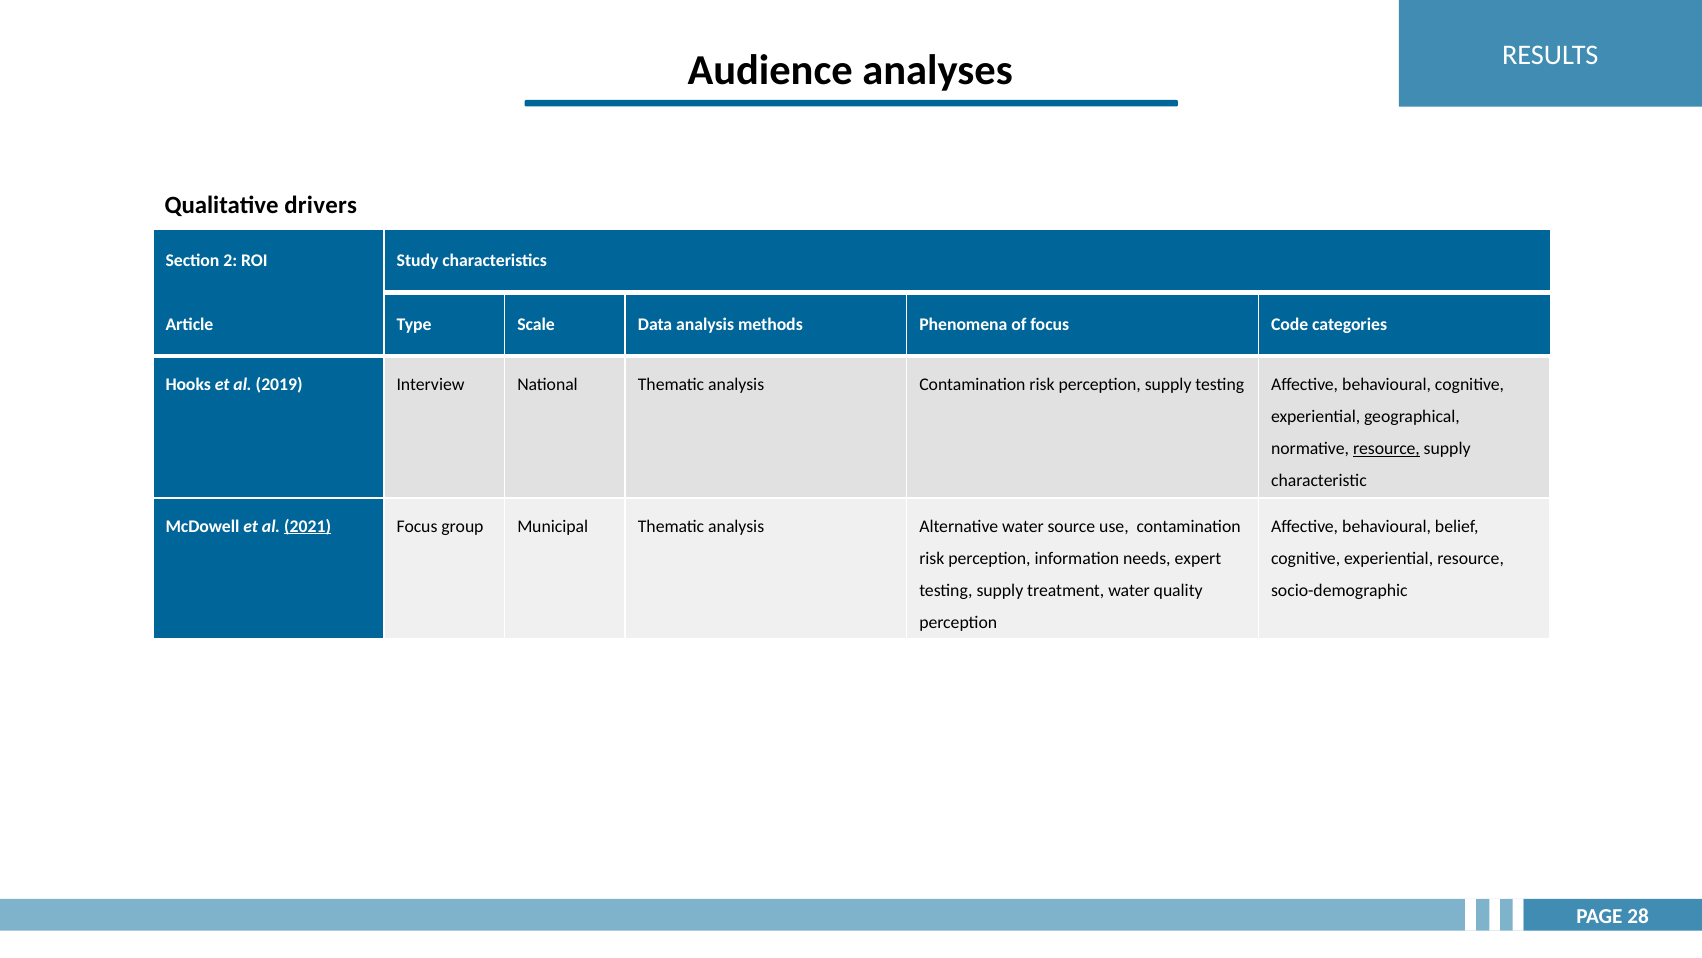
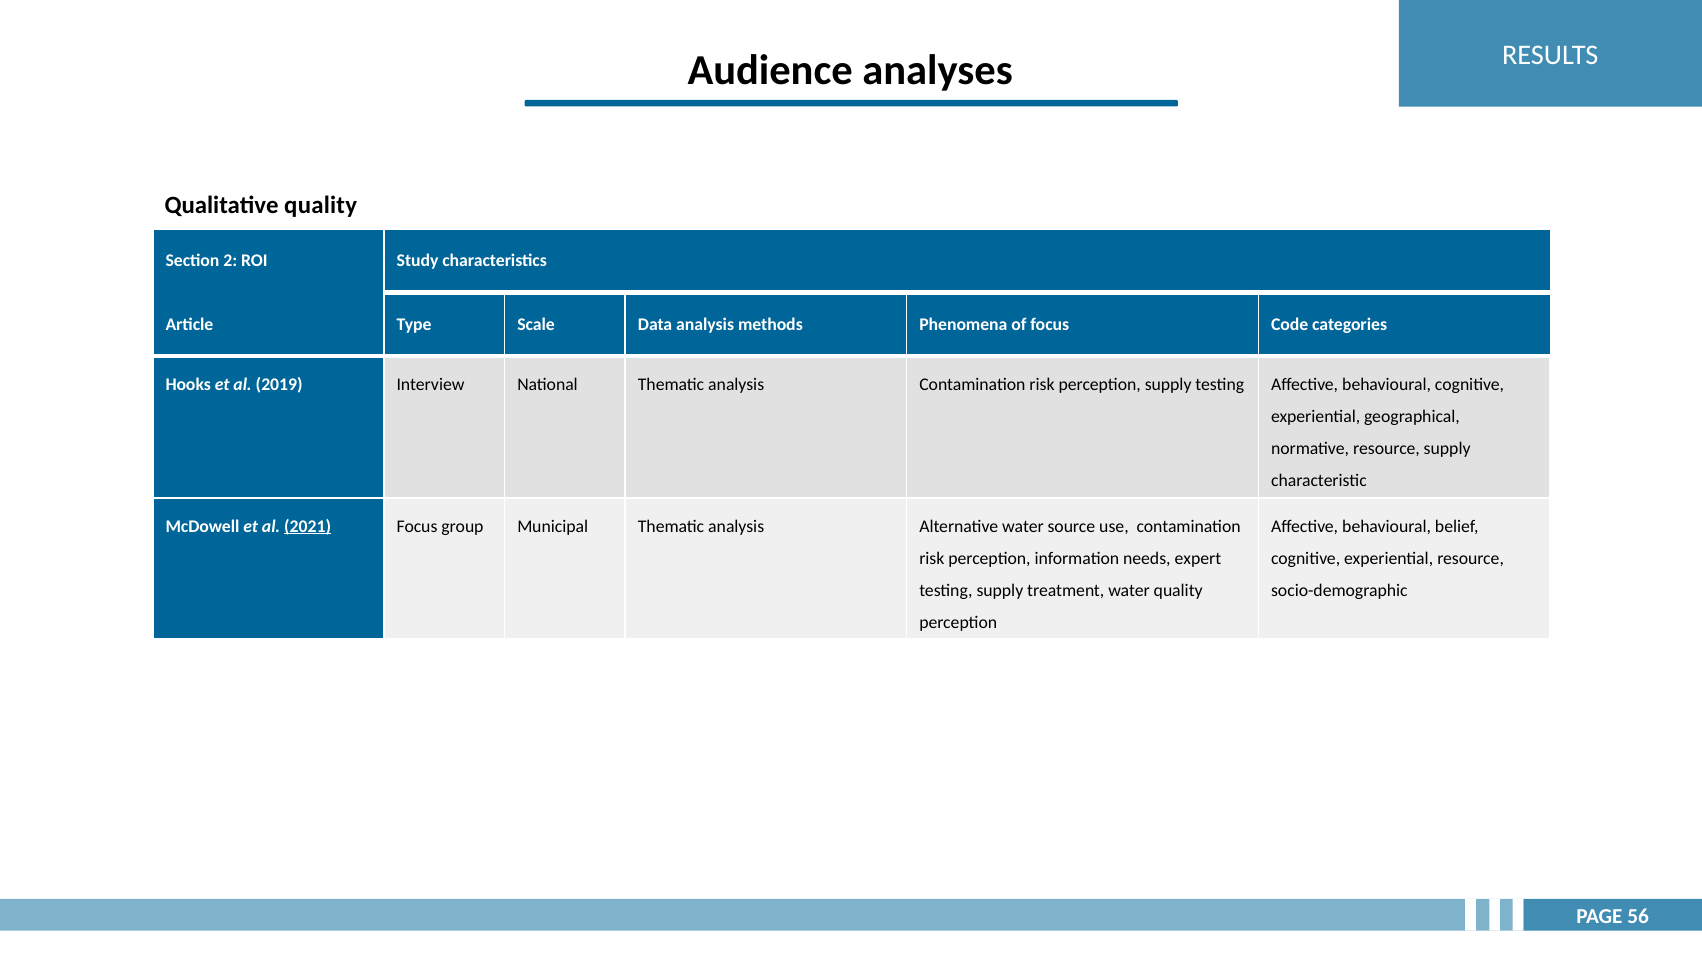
Qualitative drivers: drivers -> quality (321, 206)
resource underline: present -> none (1386, 449)
28: 28 -> 56 (1638, 916)
